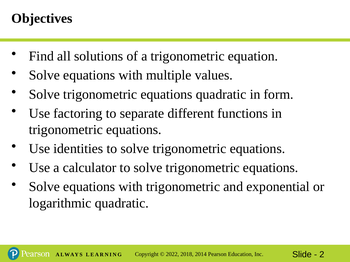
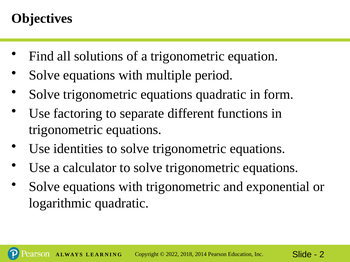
values: values -> period (214, 75)
